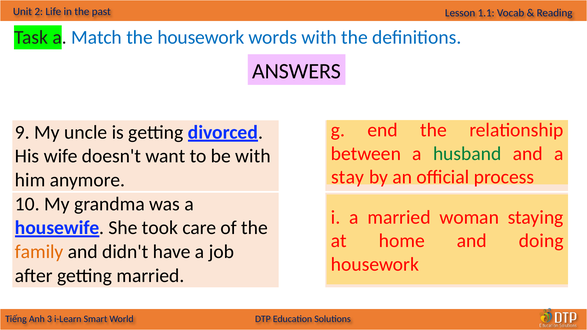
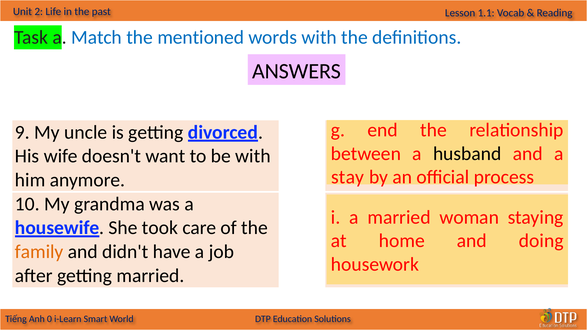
the housework: housework -> mentioned (201, 37)
husband colour: green -> black (467, 154)
3: 3 -> 0 (49, 319)
